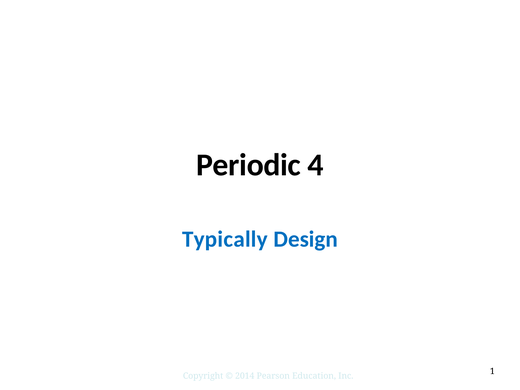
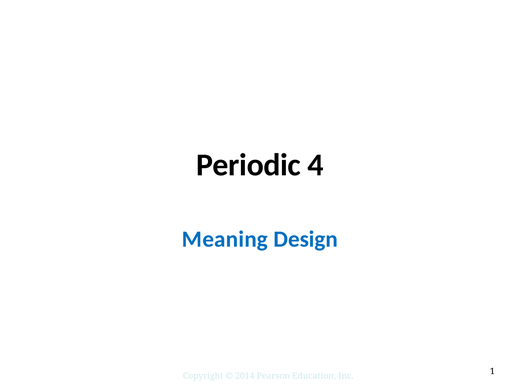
Typically: Typically -> Meaning (225, 239)
